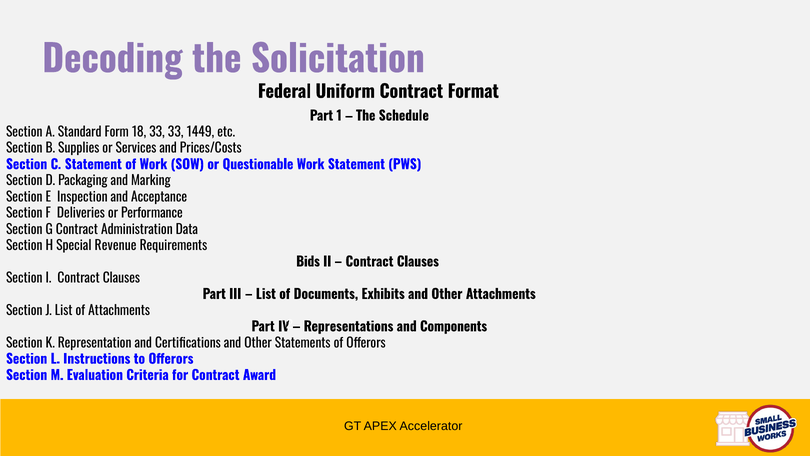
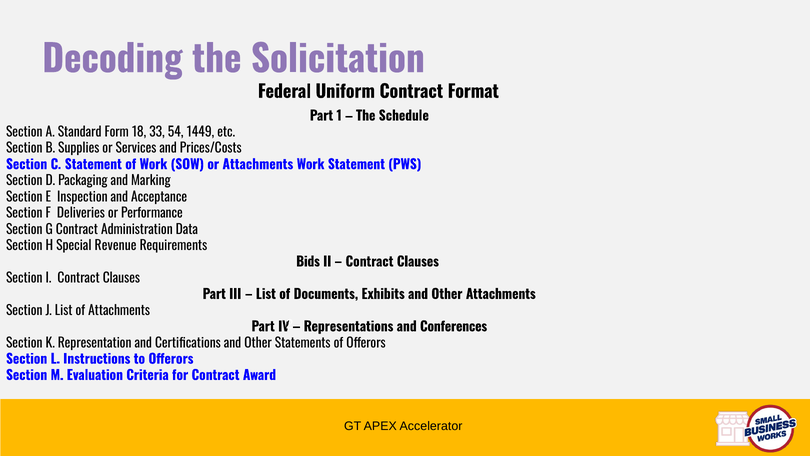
33 33: 33 -> 54 (176, 132)
or Questionable: Questionable -> Attachments (258, 165)
Components: Components -> Conferences (454, 327)
